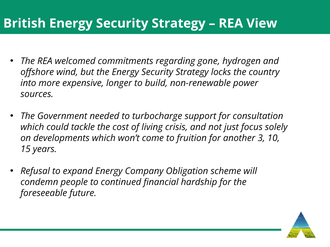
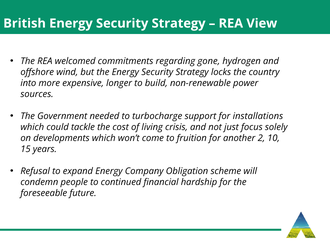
consultation: consultation -> installations (258, 116)
3: 3 -> 2 (261, 138)
